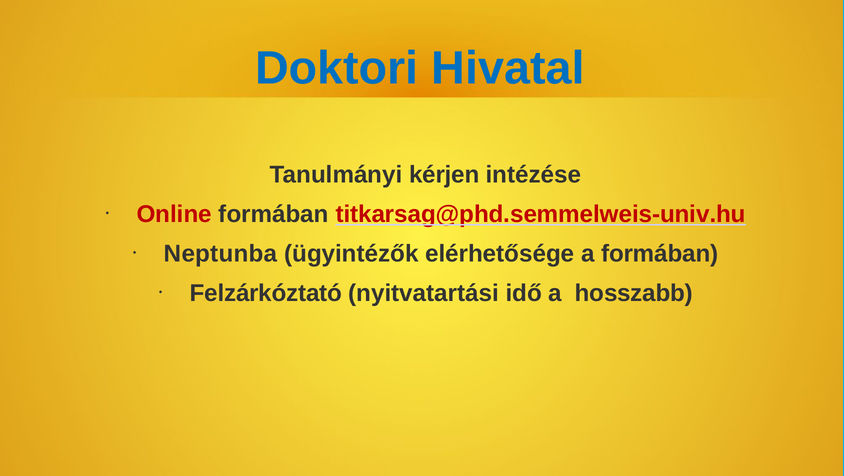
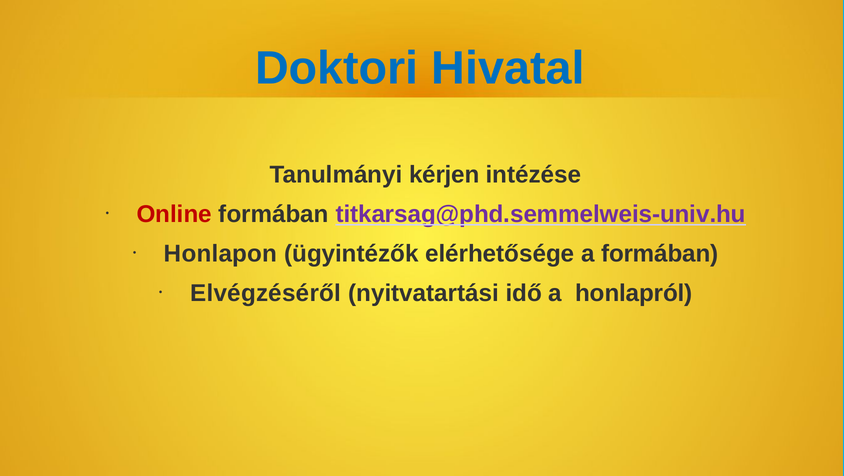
titkarsag@phd.semmelweis-univ.hu colour: red -> purple (541, 214)
Neptunba: Neptunba -> Honlapon (221, 254)
Felzárkóztató: Felzárkóztató -> Elvégzéséről (266, 293)
hosszabb: hosszabb -> honlapról (634, 293)
